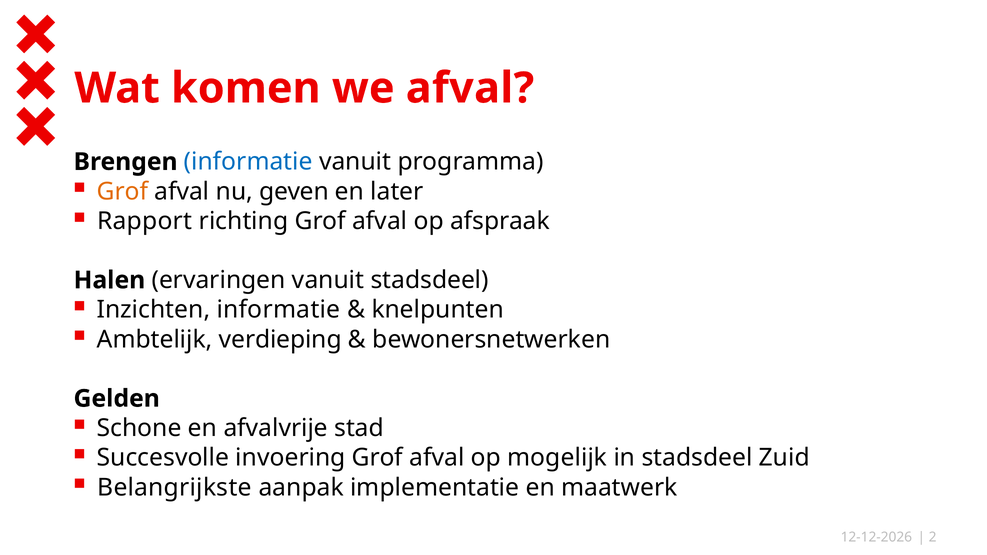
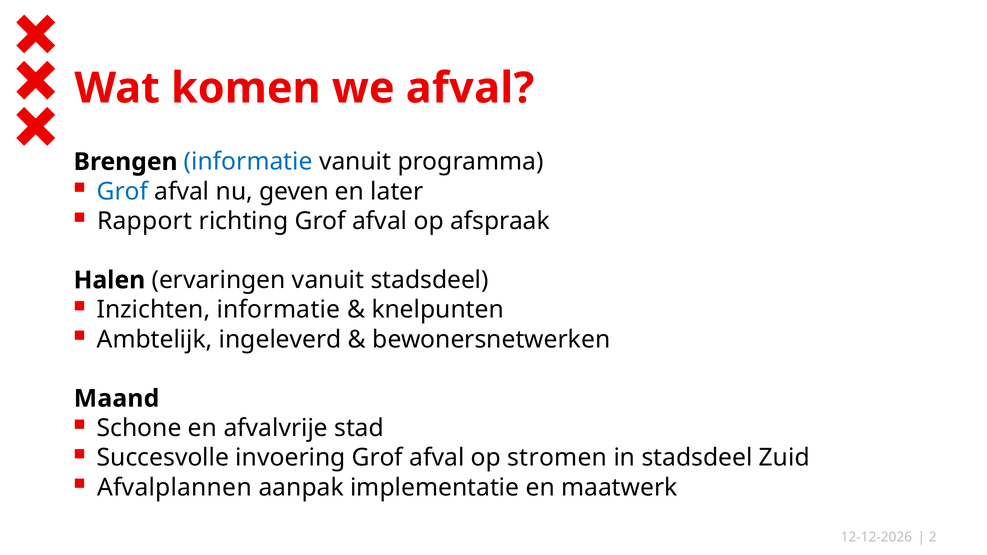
Grof colour: orange -> blue (122, 191)
verdieping: verdieping -> ingeleverd (280, 339)
Gelden: Gelden -> Maand (117, 399)
mogelijk: mogelijk -> stromen (557, 458)
Belangrijkste: Belangrijkste -> Afvalplannen (174, 488)
